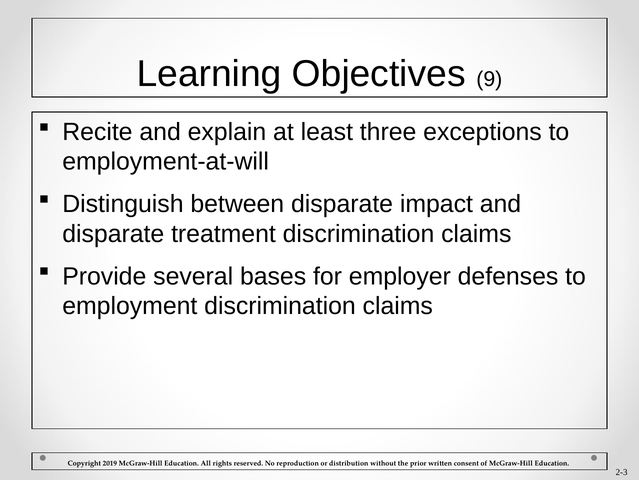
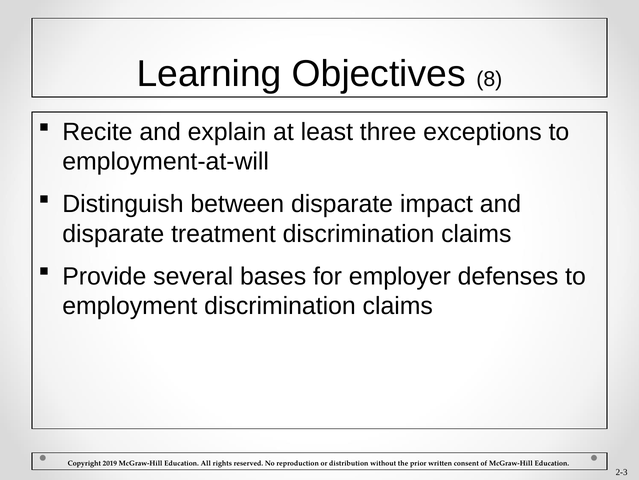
9: 9 -> 8 (489, 79)
